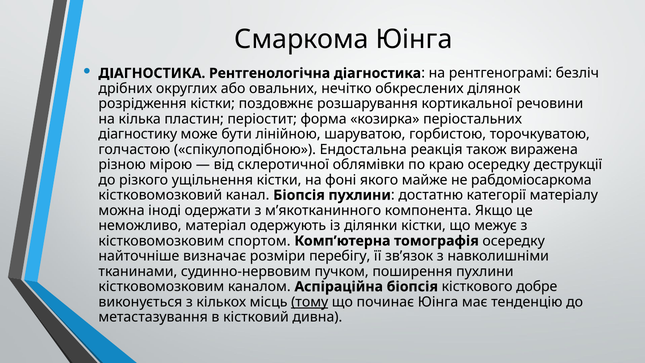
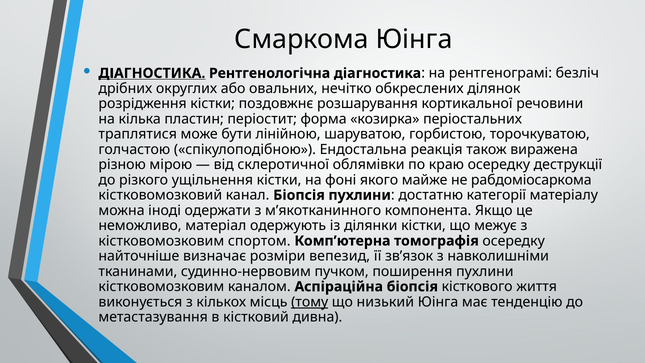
ДІАГНОСТИКА underline: none -> present (152, 73)
діагностику: діагностику -> траплятися (138, 134)
перебігу: перебігу -> вепезид (340, 256)
добре: добре -> життя (537, 286)
починає: починає -> низький (385, 302)
